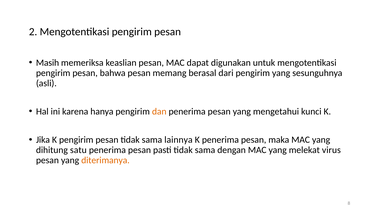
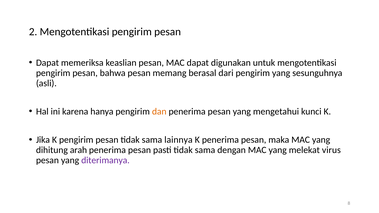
Masih: Masih -> Dapat (47, 63)
satu: satu -> arah (78, 150)
diterimanya colour: orange -> purple (105, 160)
